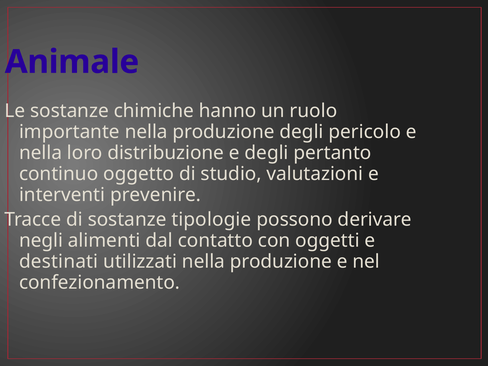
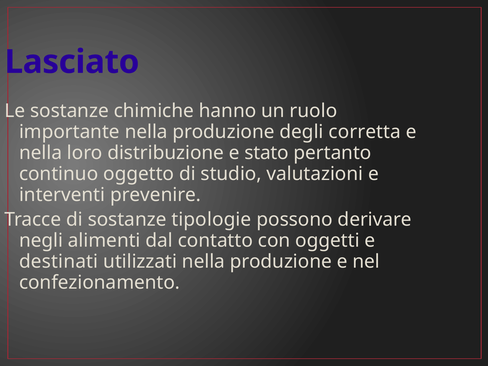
Animale: Animale -> Lasciato (72, 62)
pericolo: pericolo -> corretta (365, 132)
e degli: degli -> stato (267, 153)
